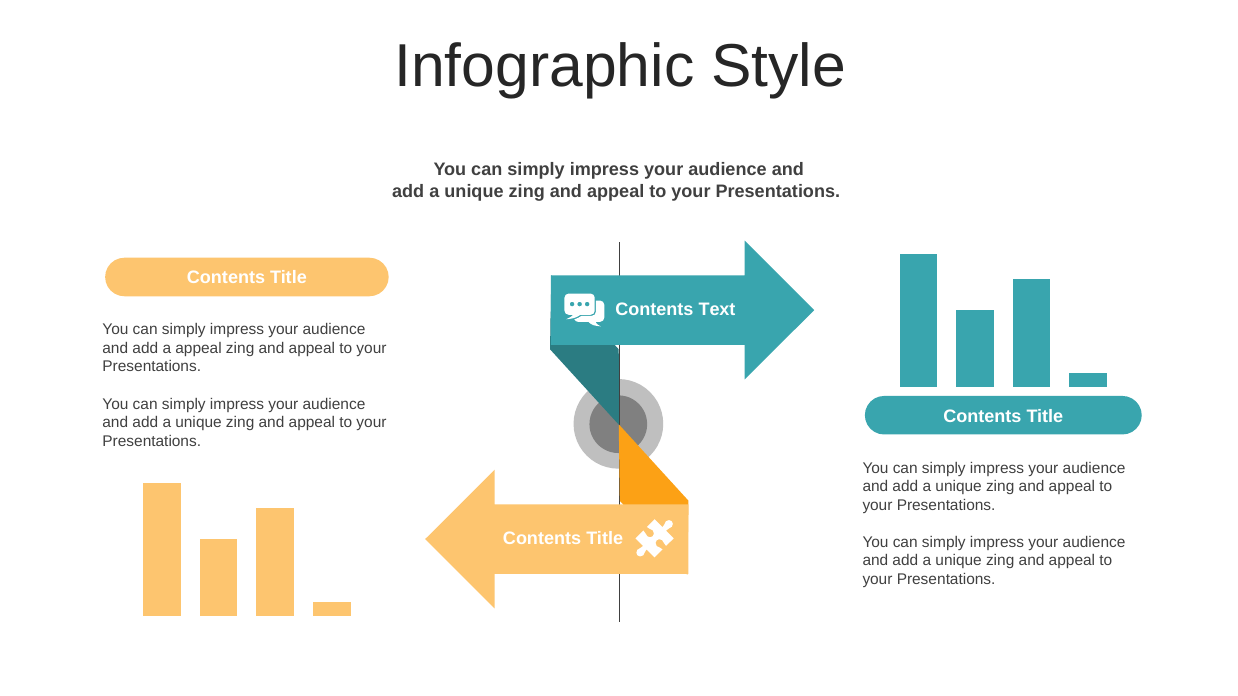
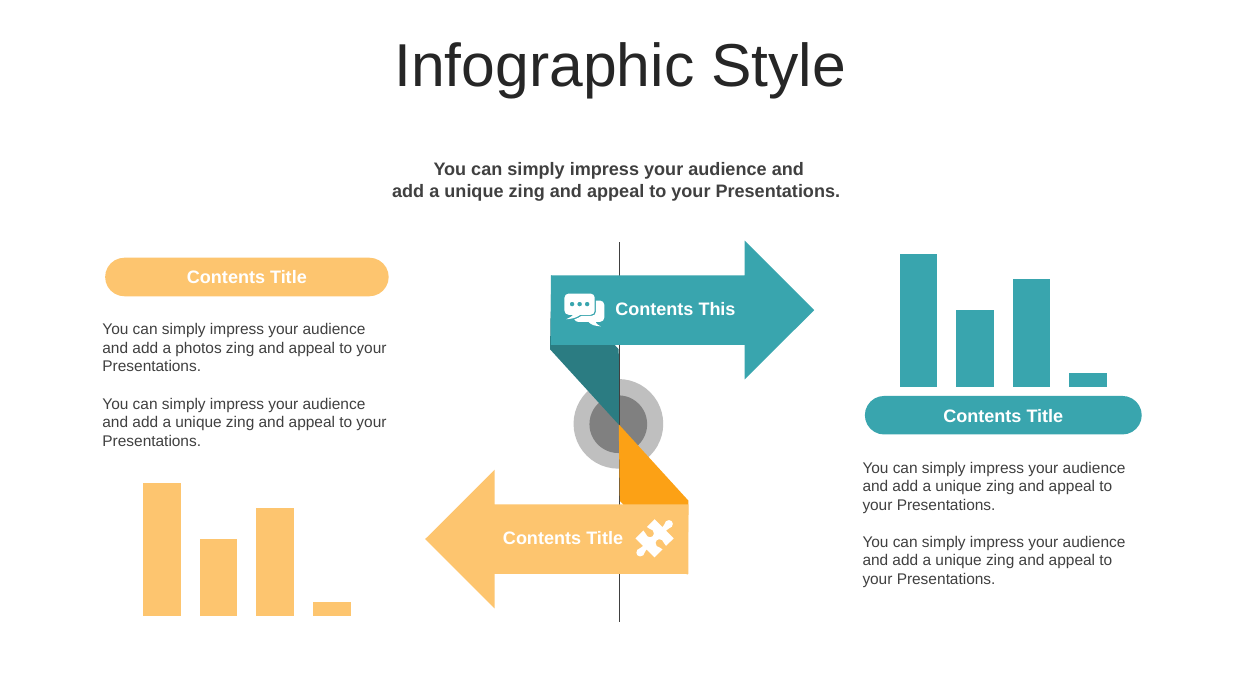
Text: Text -> This (717, 310)
a appeal: appeal -> photos (199, 348)
